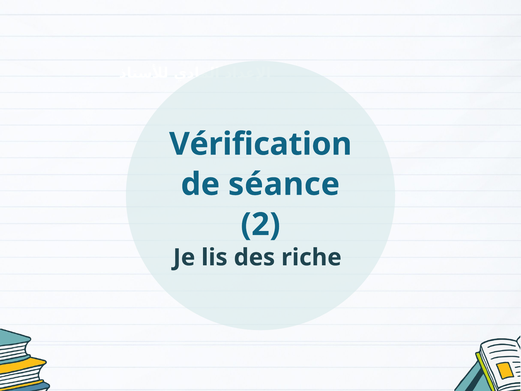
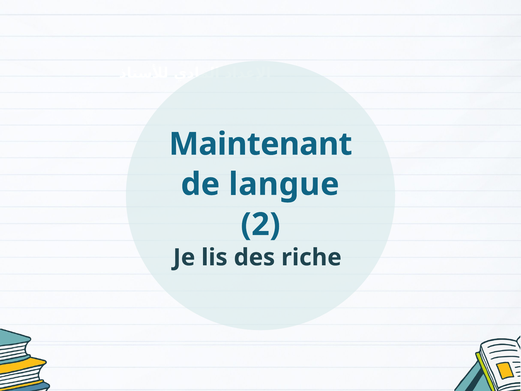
Vérification: Vérification -> Maintenant (261, 144)
séance: séance -> langue (284, 184)
